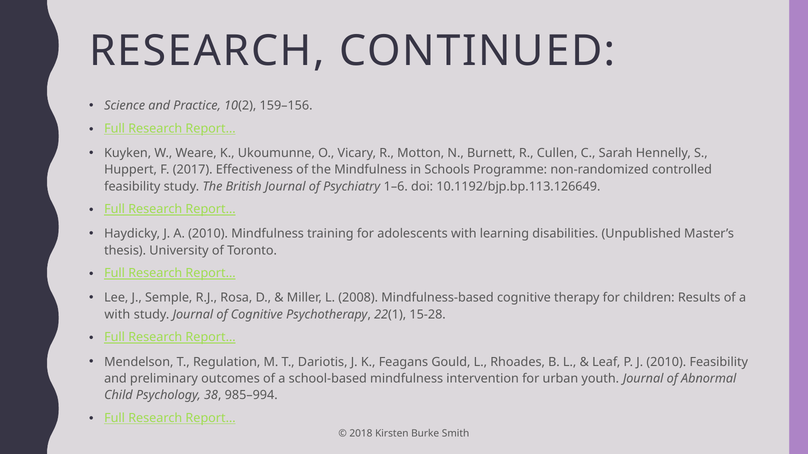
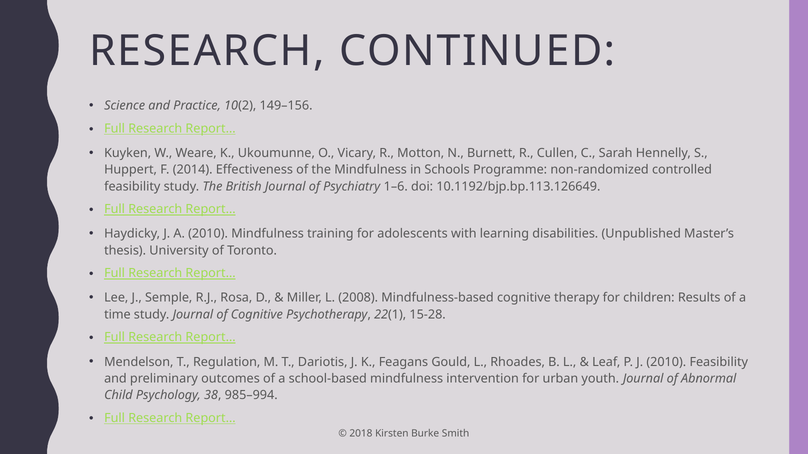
159–156: 159–156 -> 149–156 (286, 106)
2017: 2017 -> 2014 (193, 170)
with: with -> time (117, 315)
